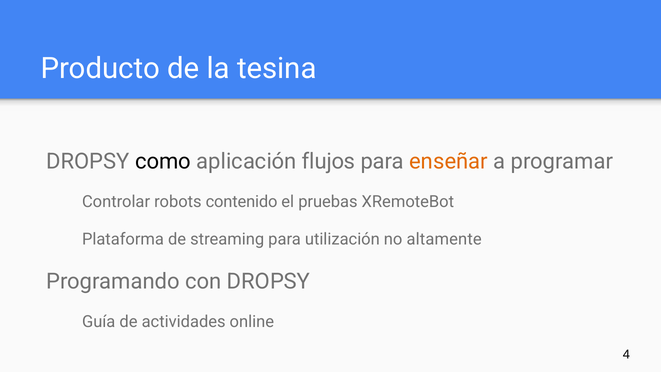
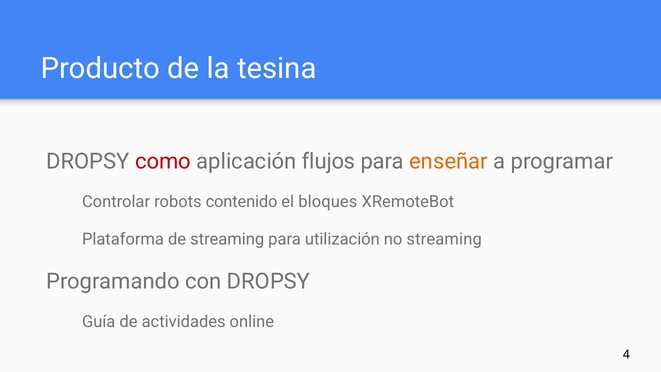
como colour: black -> red (163, 161)
pruebas: pruebas -> bloques (328, 202)
no altamente: altamente -> streaming (444, 239)
